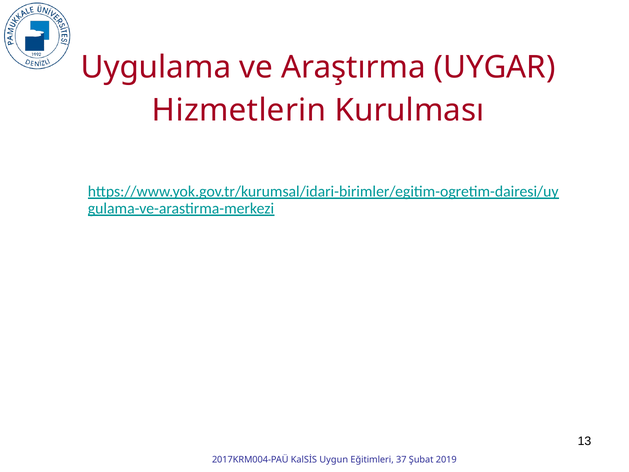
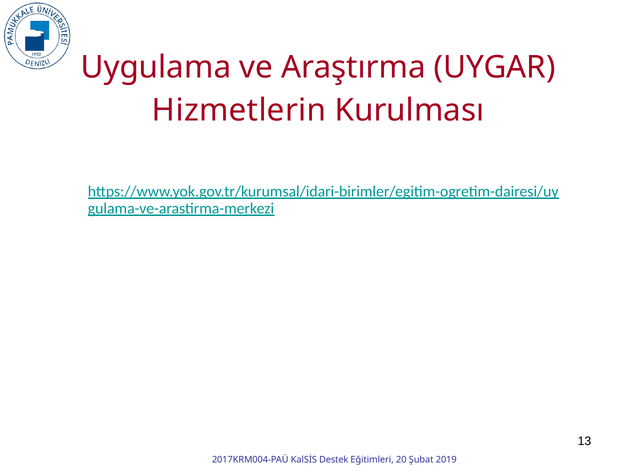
Uygun: Uygun -> Destek (334, 460)
37: 37 -> 20 (401, 460)
